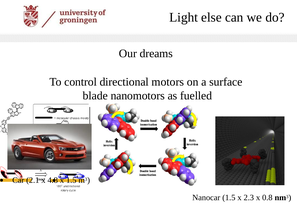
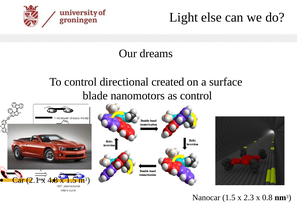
motors: motors -> created (168, 82)
as fuelled: fuelled -> control (196, 96)
